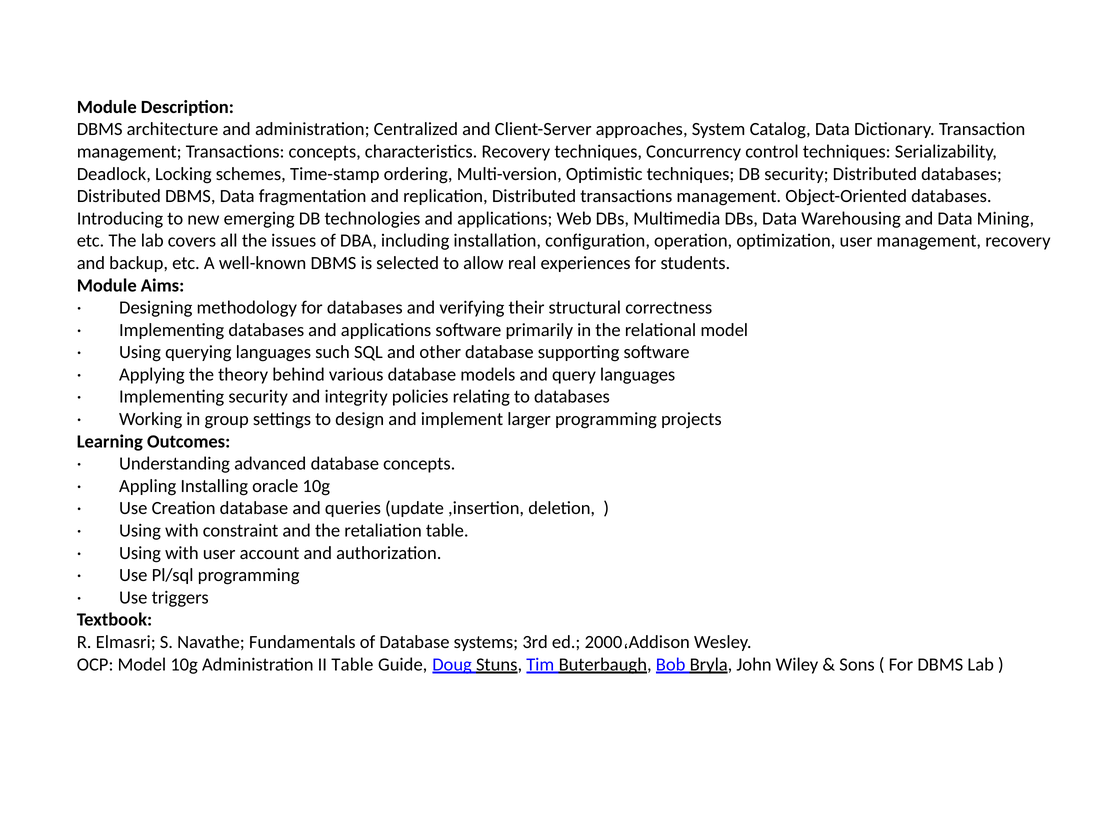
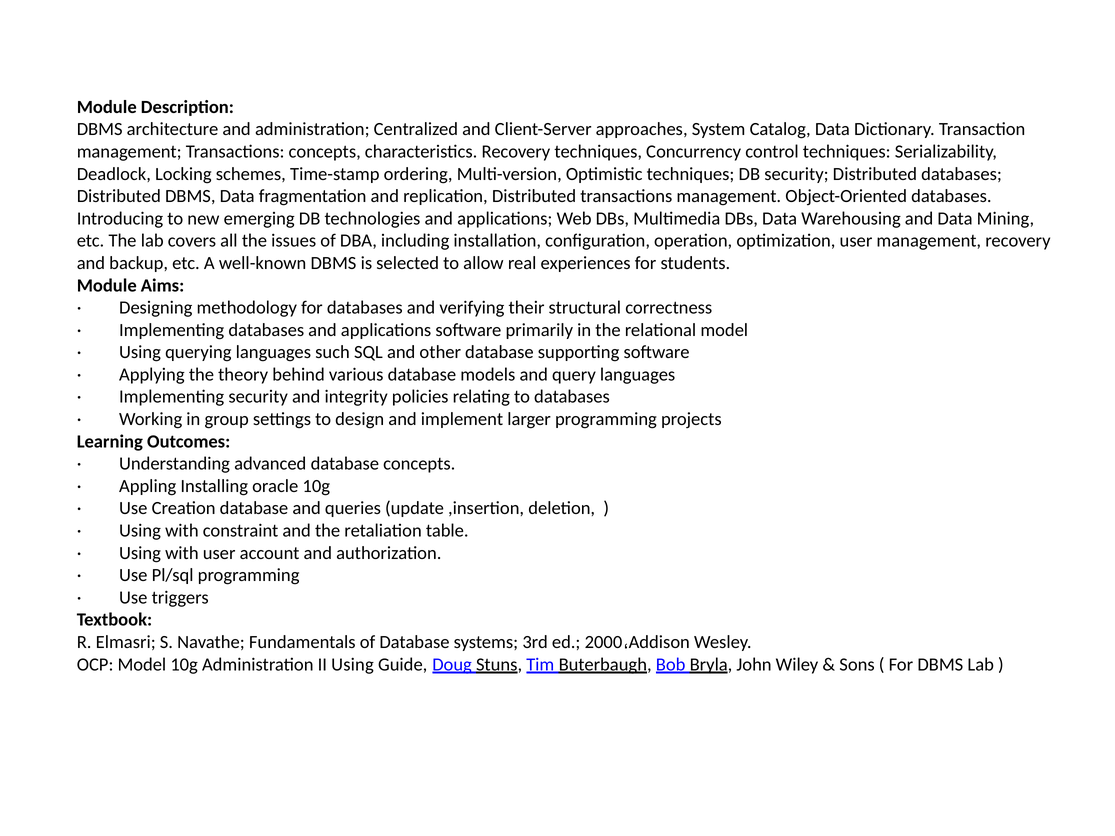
II Table: Table -> Using (352, 665)
